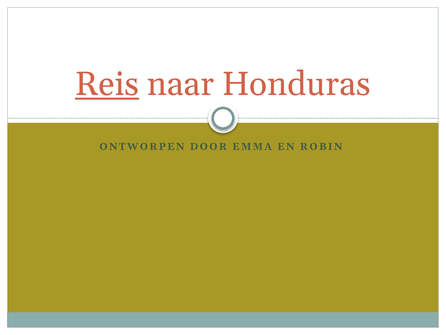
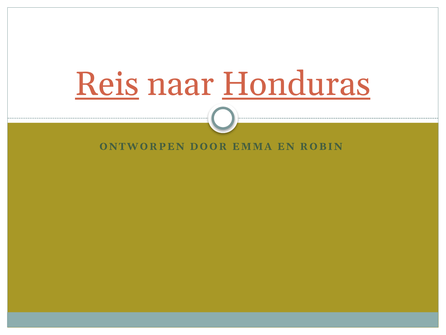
Honduras underline: none -> present (296, 84)
